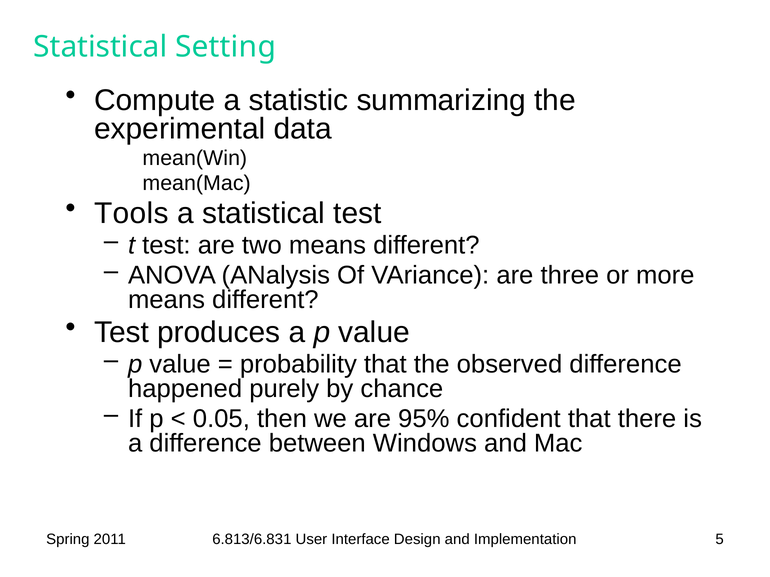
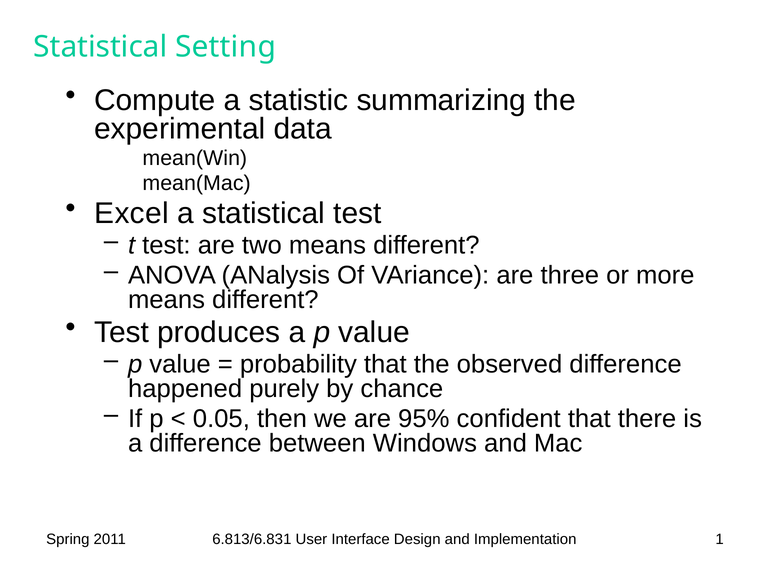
Tools: Tools -> Excel (132, 214)
5: 5 -> 1 (720, 540)
